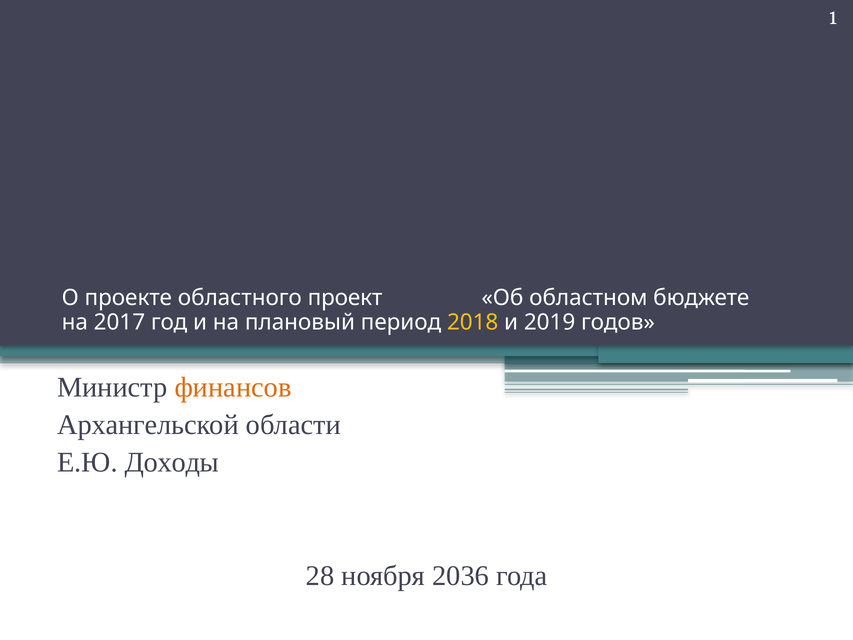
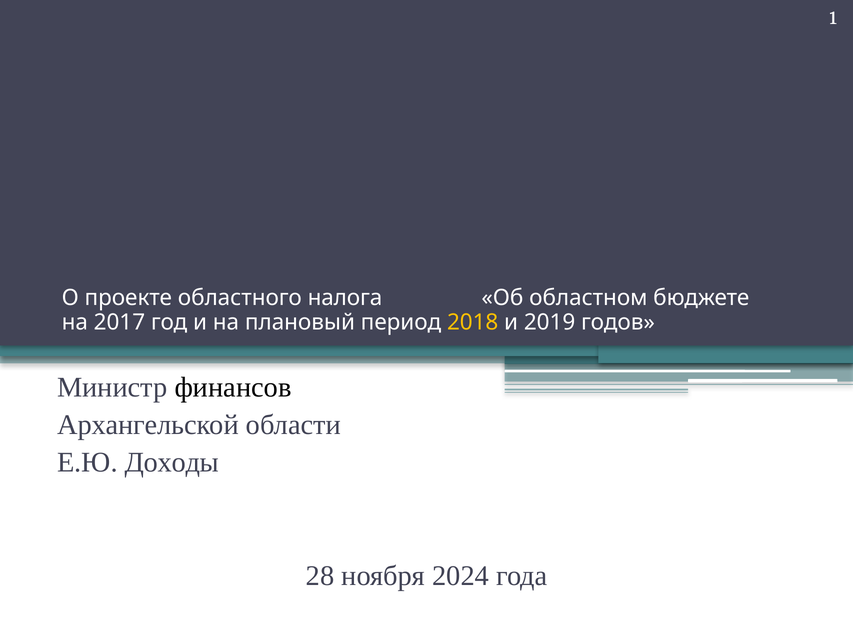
проект: проект -> налога (345, 298)
финансов colour: orange -> black (233, 387)
2036: 2036 -> 2024 (461, 575)
